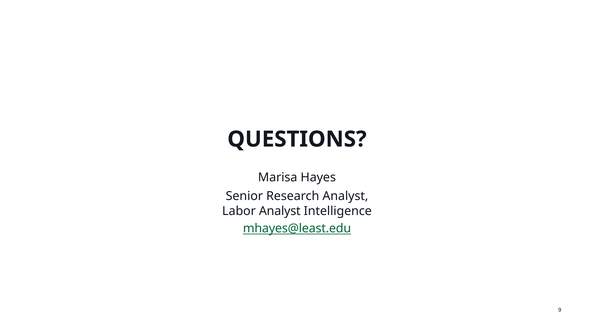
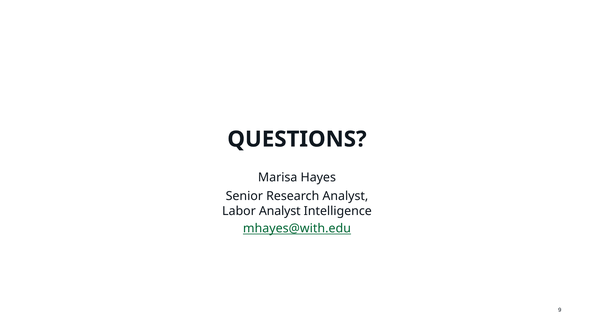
mhayes@least.edu: mhayes@least.edu -> mhayes@with.edu (297, 228)
